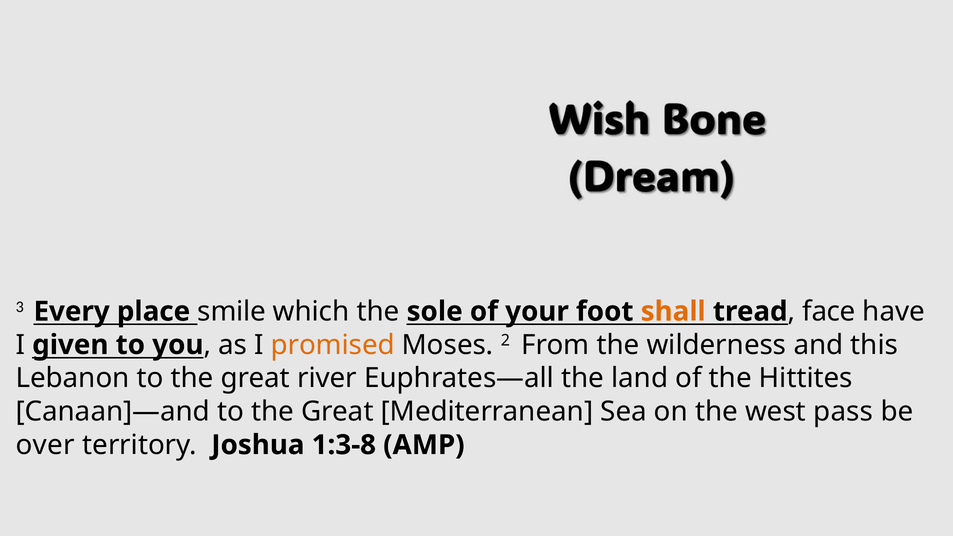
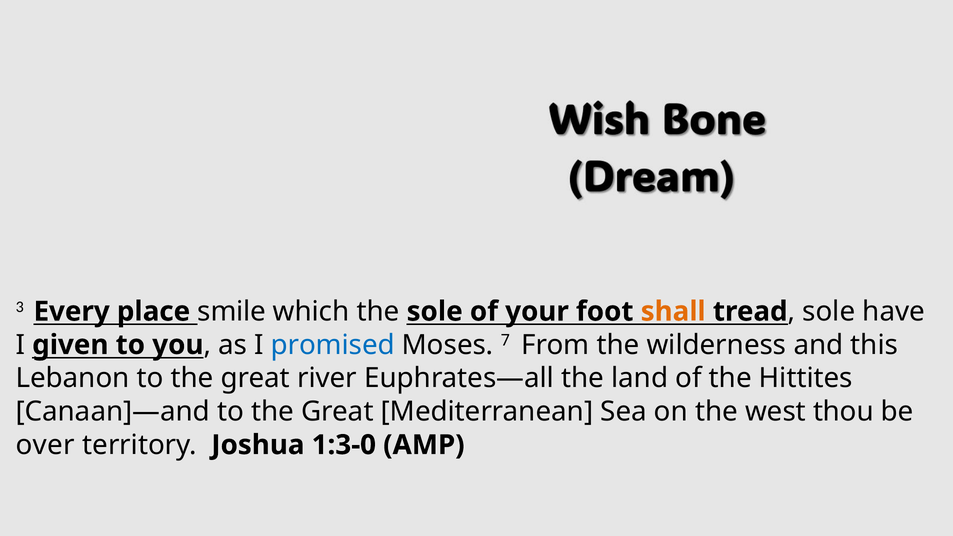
face: face -> sole (829, 312)
promised colour: orange -> blue (333, 345)
2: 2 -> 7 (505, 340)
pass: pass -> thou (843, 412)
1:3-8: 1:3-8 -> 1:3-0 (344, 445)
